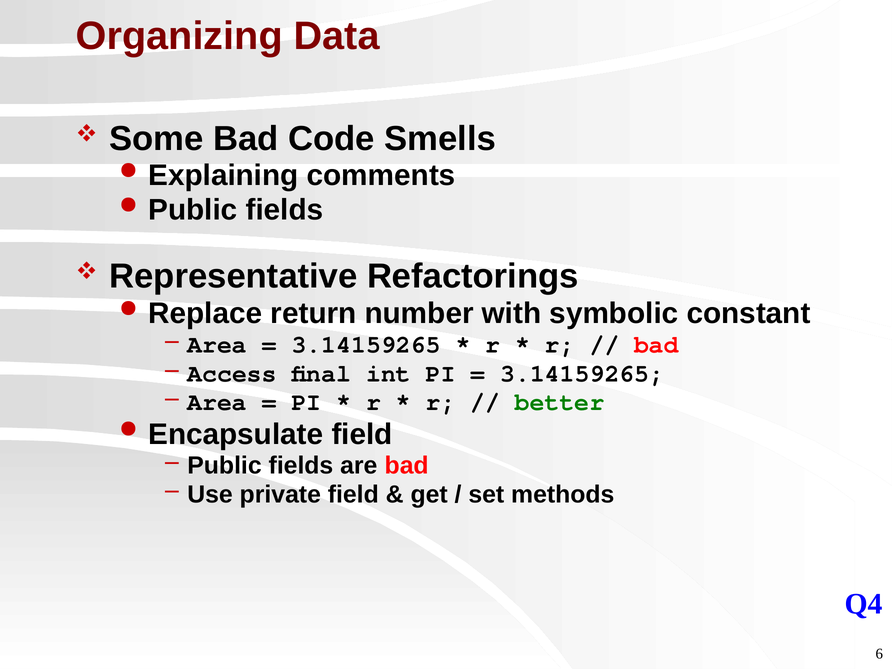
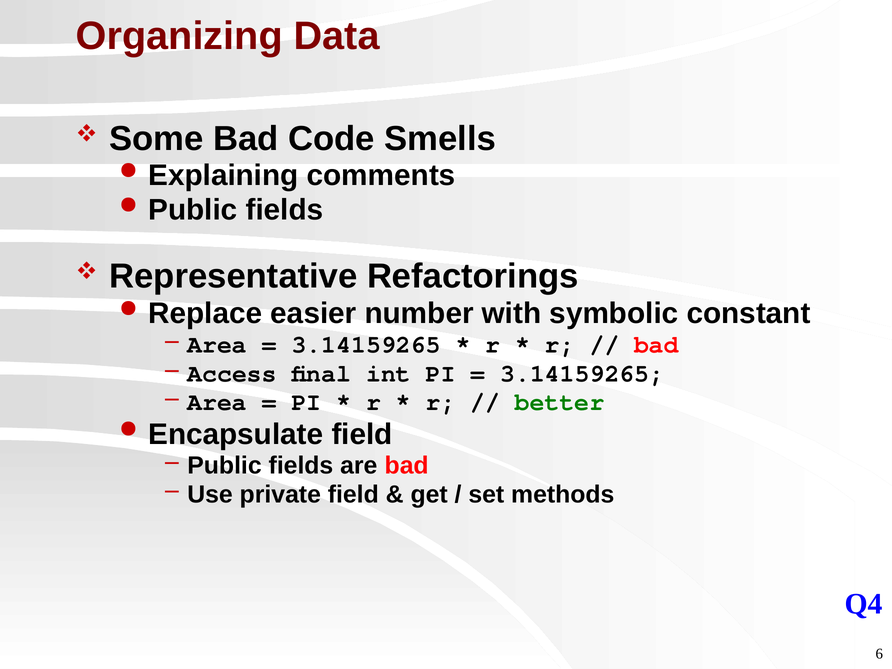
return: return -> easier (313, 313)
